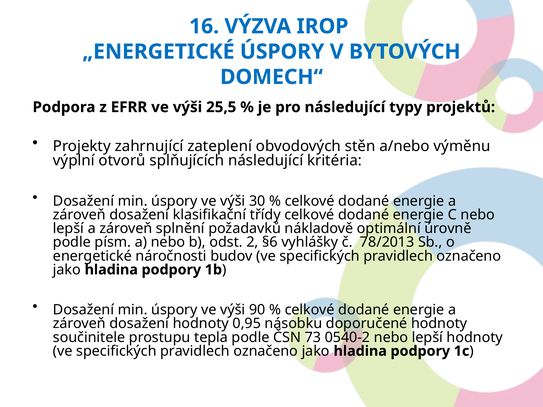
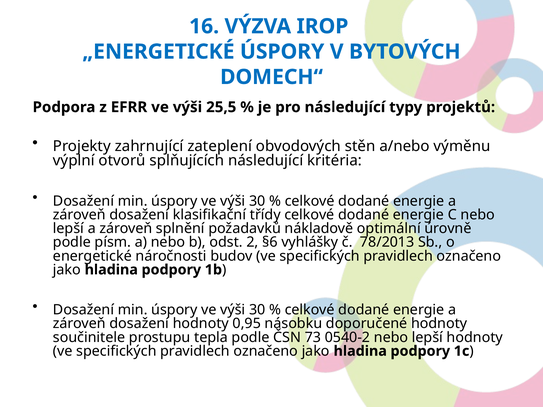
90: 90 -> 30 (257, 310)
